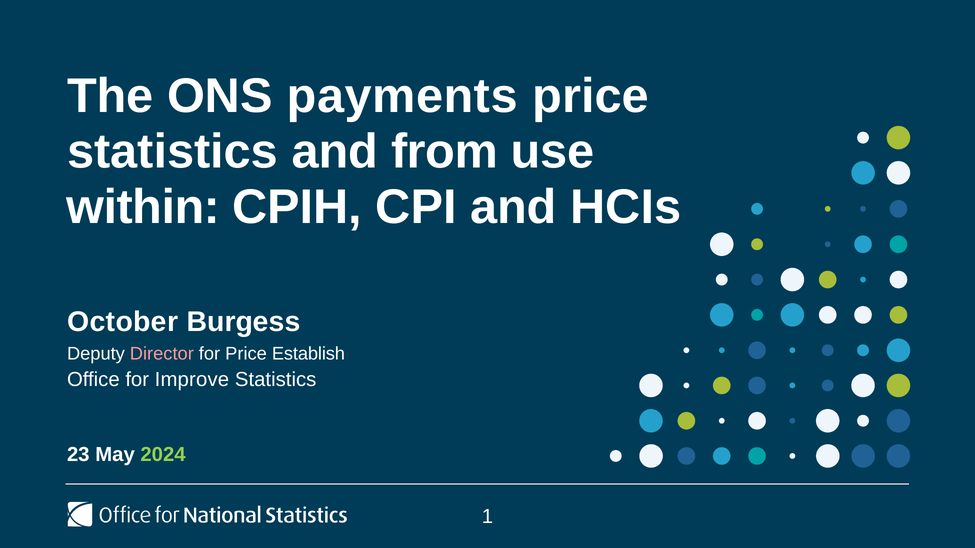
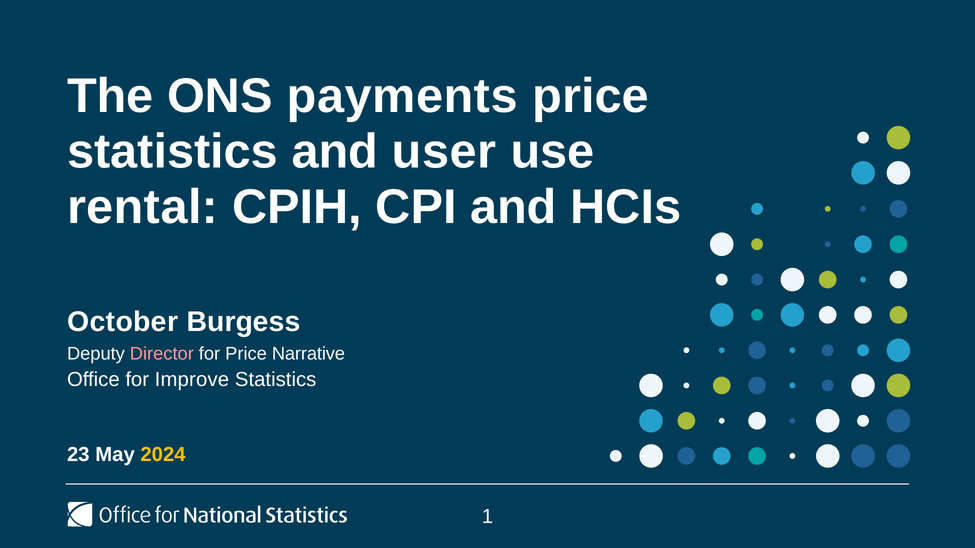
from: from -> user (444, 152)
within: within -> rental (143, 207)
Establish: Establish -> Narrative (308, 354)
2024 colour: light green -> yellow (163, 455)
